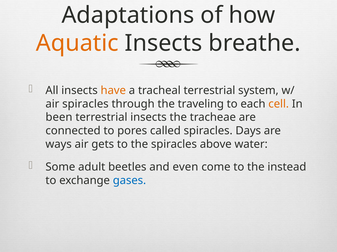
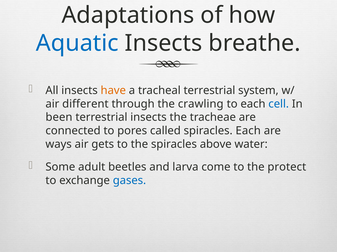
Aquatic colour: orange -> blue (77, 43)
air spiracles: spiracles -> different (85, 104)
traveling: traveling -> crawling (201, 104)
cell colour: orange -> blue (279, 104)
spiracles Days: Days -> Each (248, 131)
even: even -> larva (185, 167)
instead: instead -> protect (287, 167)
